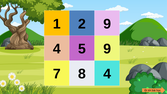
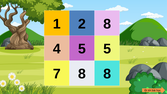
2 9: 9 -> 8 (107, 24)
5 9: 9 -> 5 (107, 49)
8 4: 4 -> 8 (107, 74)
